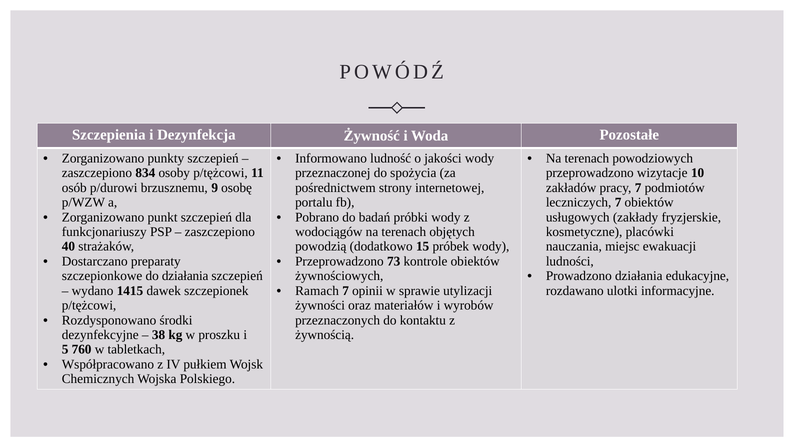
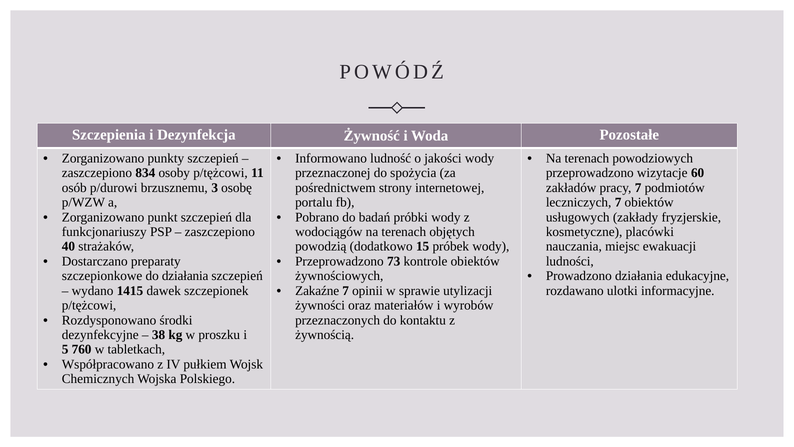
10: 10 -> 60 (698, 173)
9: 9 -> 3 (215, 188)
Ramach: Ramach -> Zakaźne (317, 290)
